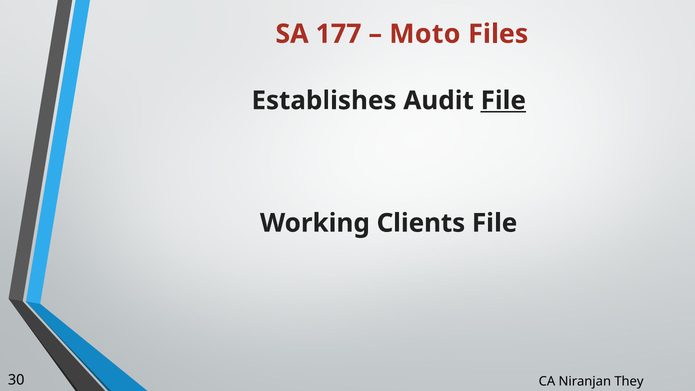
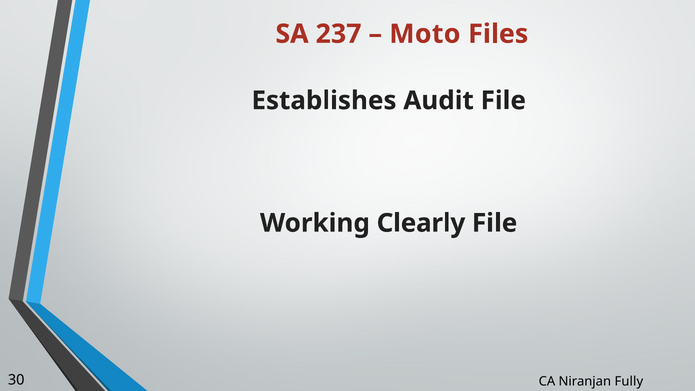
177: 177 -> 237 (339, 34)
File underline: present -> none (503, 101)
Clients: Clients -> Clearly (421, 223)
They: They -> Fully (629, 381)
